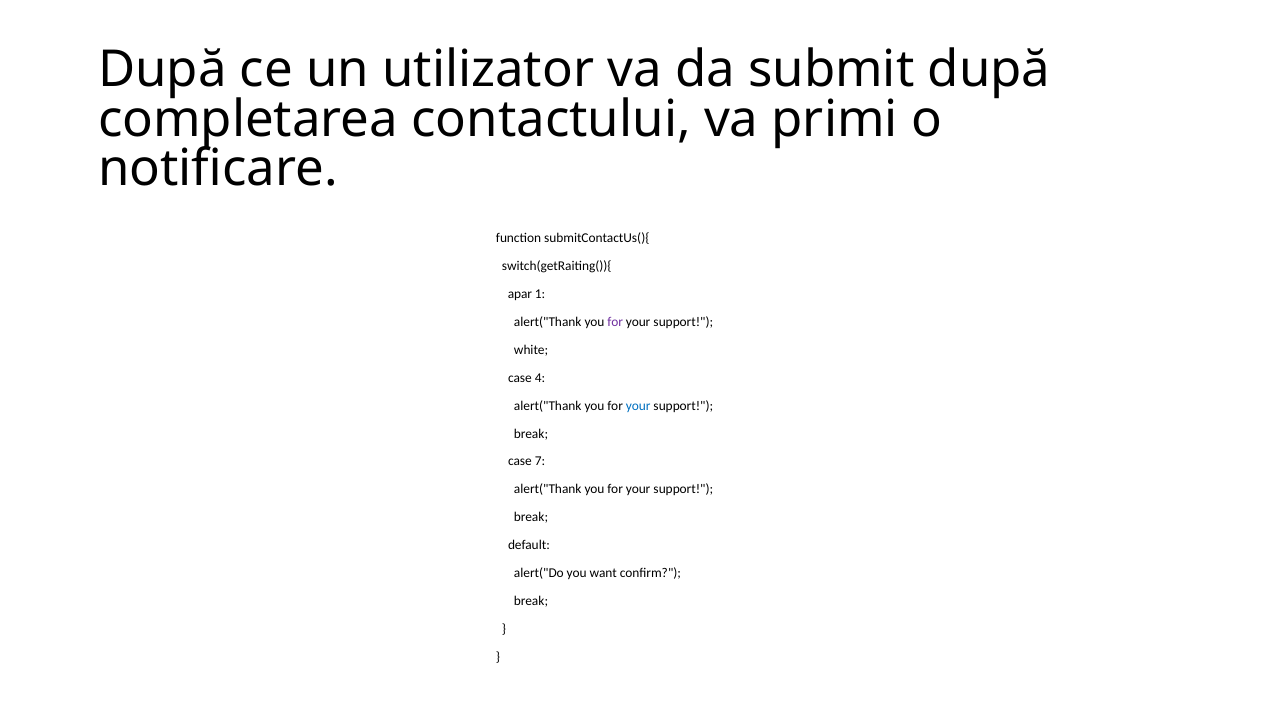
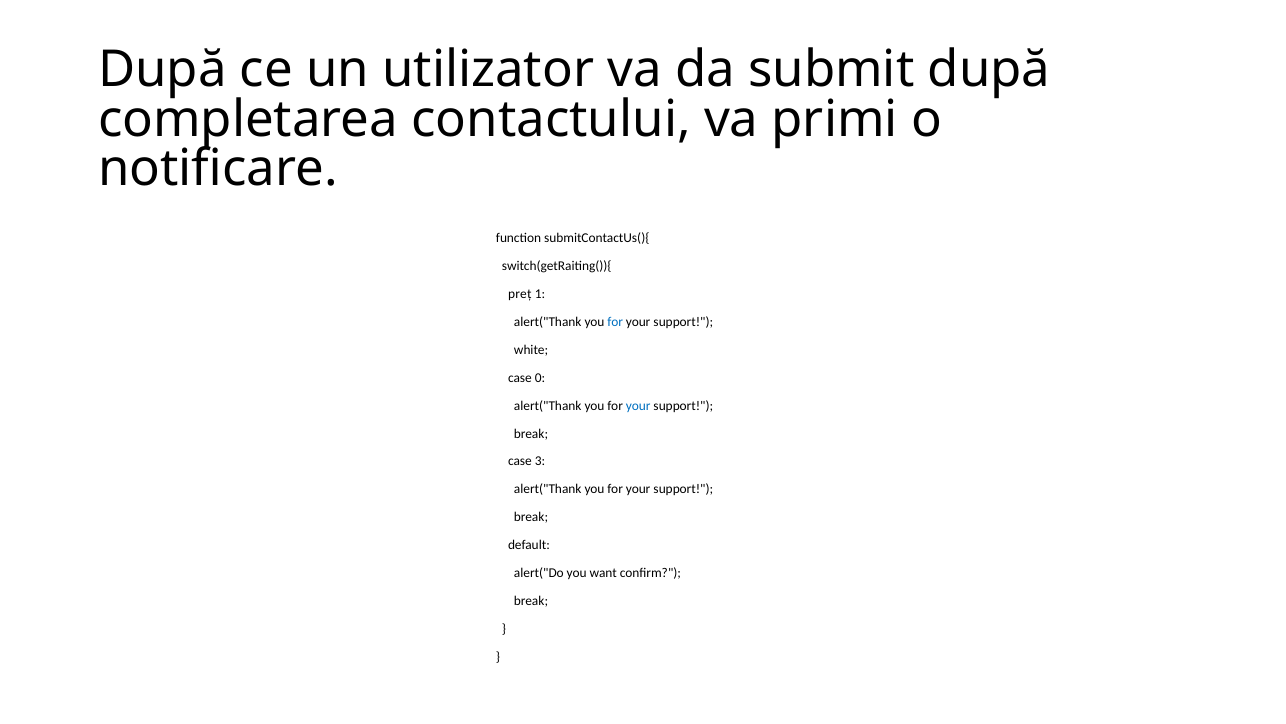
apar: apar -> preț (520, 294)
for colour: purple -> blue (615, 322)
4: 4 -> 0 (540, 377)
7: 7 -> 3 (540, 461)
